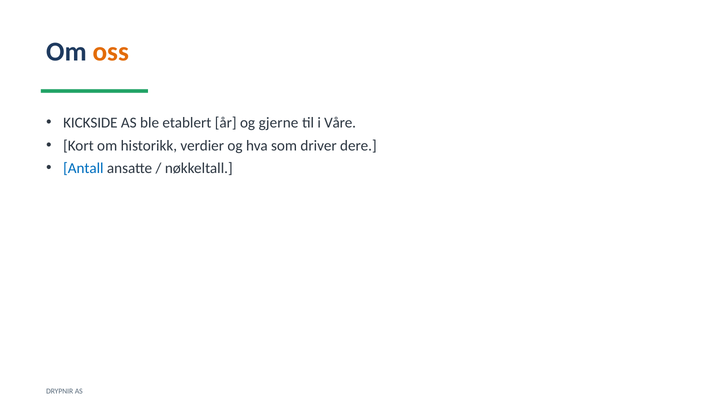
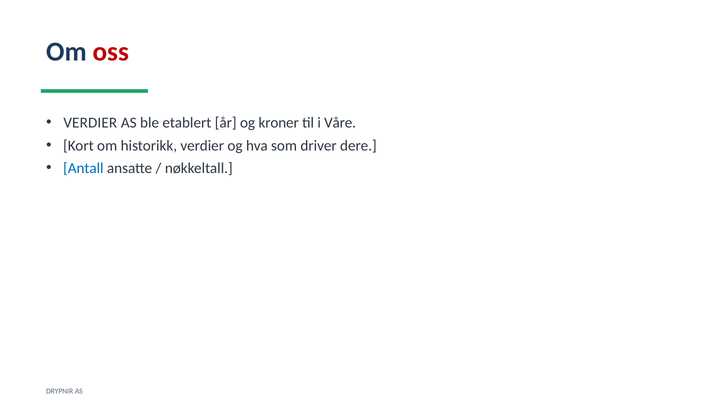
oss colour: orange -> red (111, 52)
KICKSIDE: KICKSIDE -> VERDIER (90, 123)
gjerne: gjerne -> kroner (279, 123)
